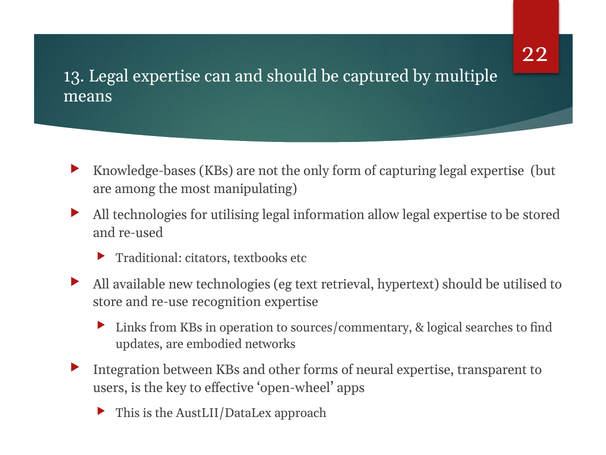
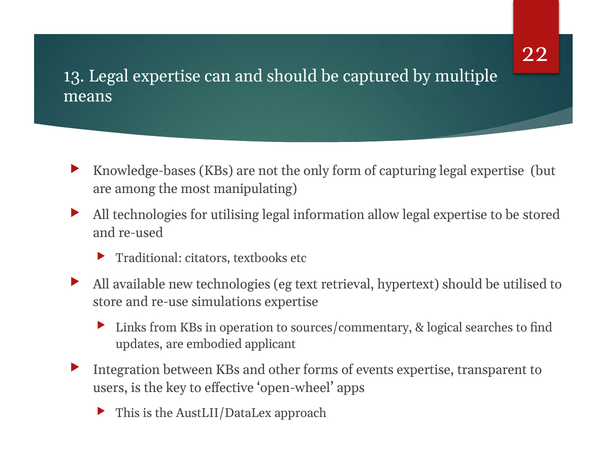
recognition: recognition -> simulations (226, 301)
networks: networks -> applicant (270, 344)
neural: neural -> events (375, 369)
